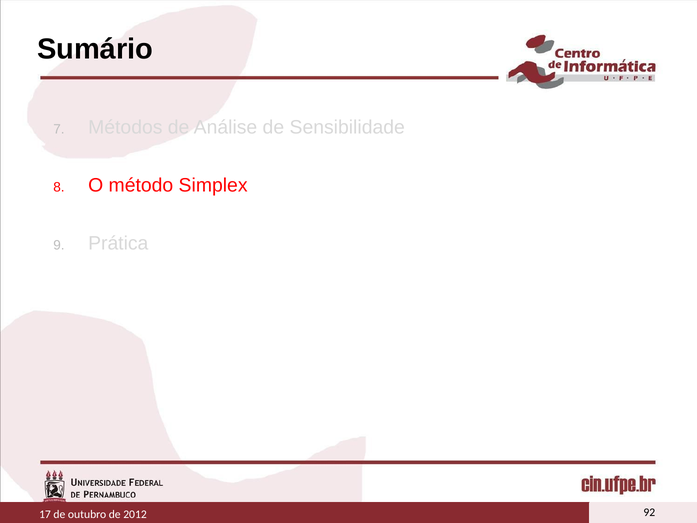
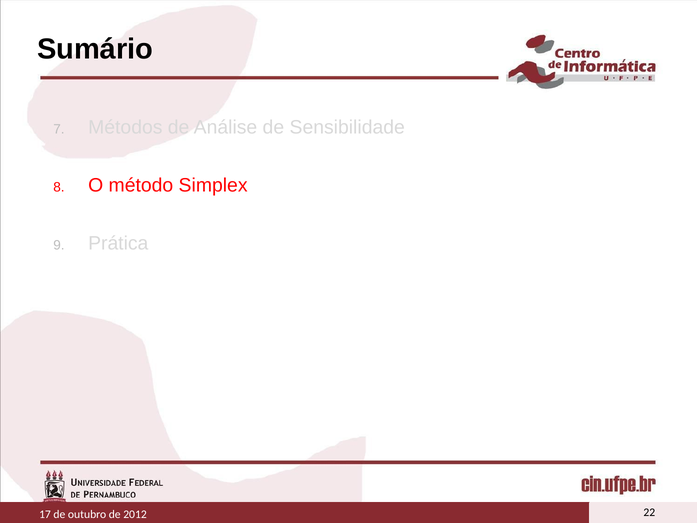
92: 92 -> 22 (649, 512)
